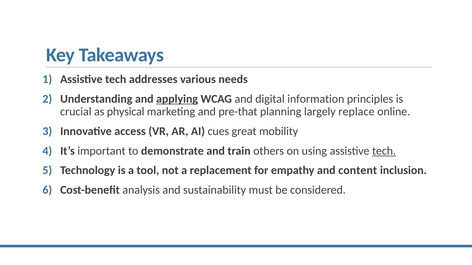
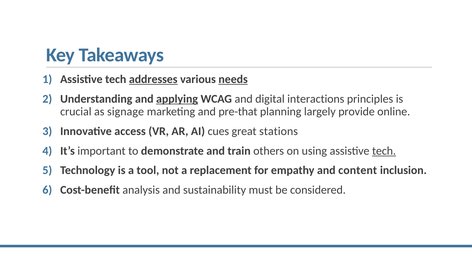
addresses underline: none -> present (153, 80)
needs underline: none -> present (233, 80)
information: information -> interactions (316, 99)
physical: physical -> signage (126, 112)
replace: replace -> provide (357, 112)
mobility: mobility -> stations (279, 132)
